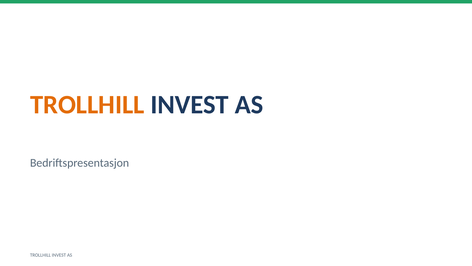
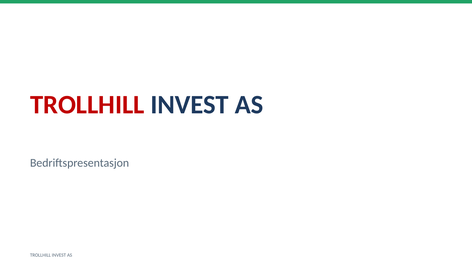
TROLLHILL colour: orange -> red (87, 105)
